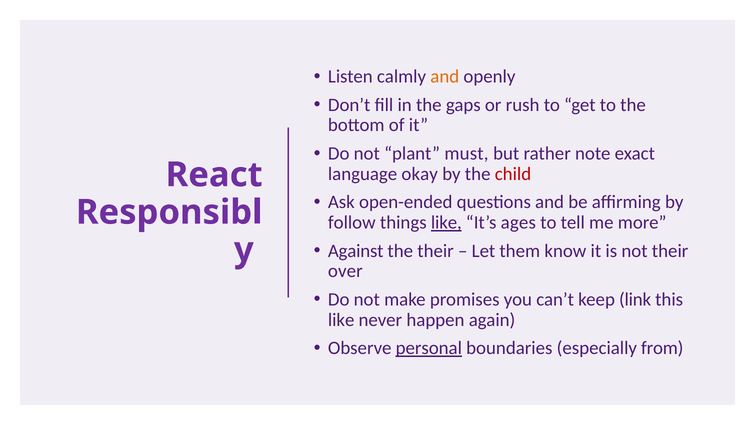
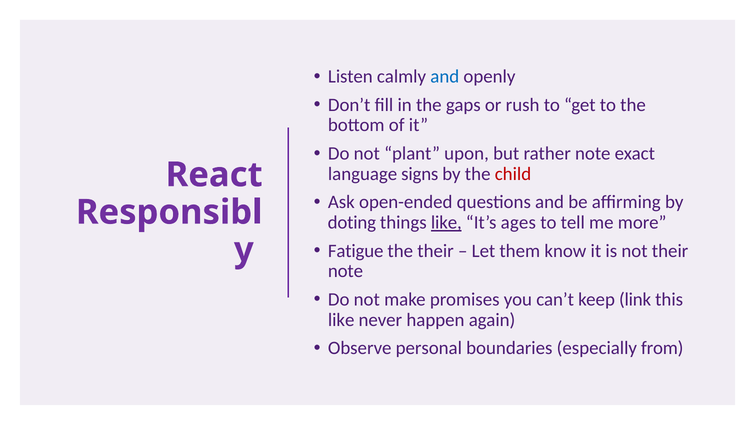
and colour: orange -> blue (445, 77)
must: must -> upon (467, 153)
okay: okay -> signs (420, 174)
follow: follow -> doting (352, 222)
Against: Against -> Fatigue (356, 251)
over: over -> note (345, 271)
personal underline: present -> none (429, 348)
